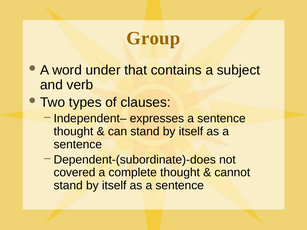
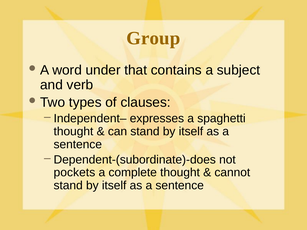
expresses a sentence: sentence -> spaghetti (221, 119)
covered: covered -> pockets (74, 173)
